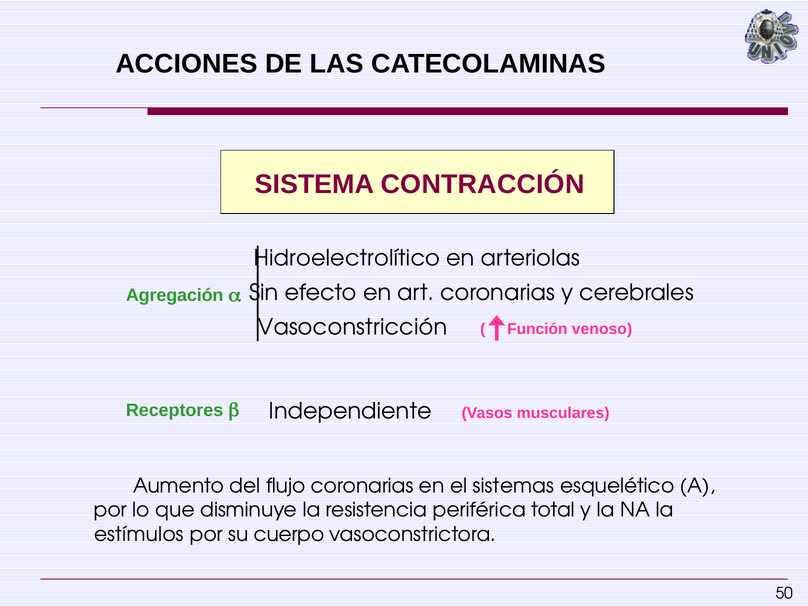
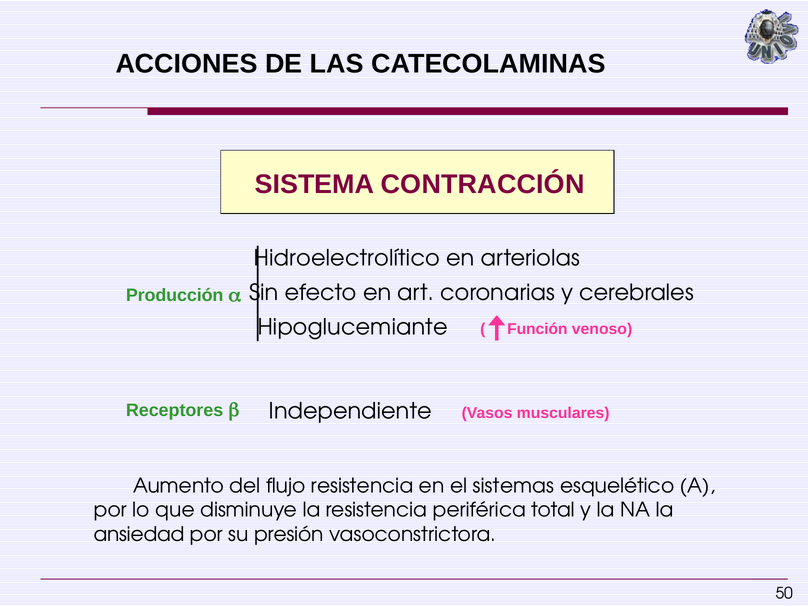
Agregación: Agregación -> Producción (175, 295)
Vasoconstricción: Vasoconstricción -> Hipoglucemiante (353, 327)
flujo coronarias: coronarias -> resistencia (362, 486)
estímulos: estímulos -> ansiedad (139, 534)
cuerpo: cuerpo -> presión (289, 534)
